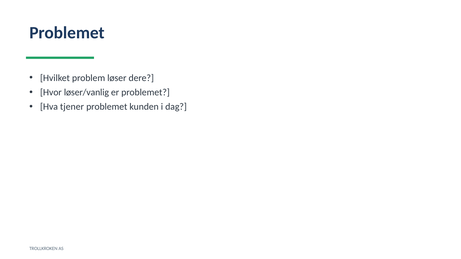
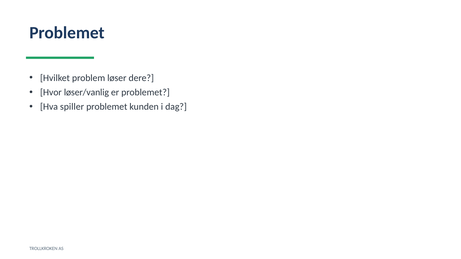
tjener: tjener -> spiller (72, 107)
